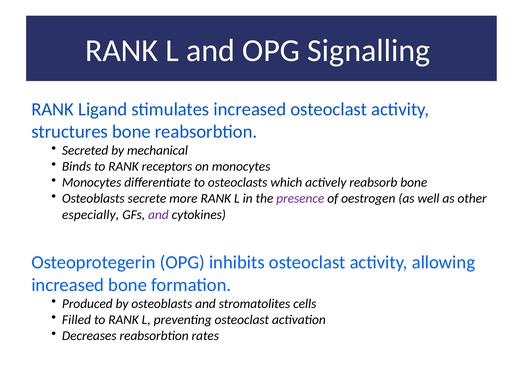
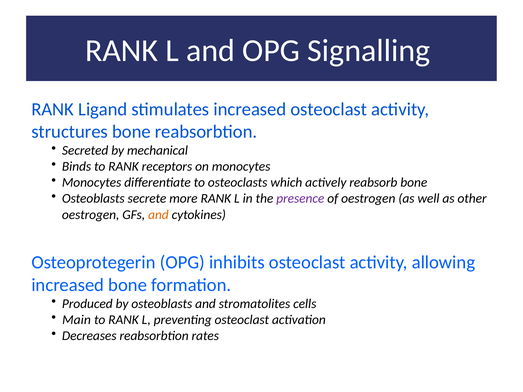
especially: especially -> oestrogen (91, 215)
and colour: purple -> orange (158, 215)
Filled: Filled -> Main (76, 320)
